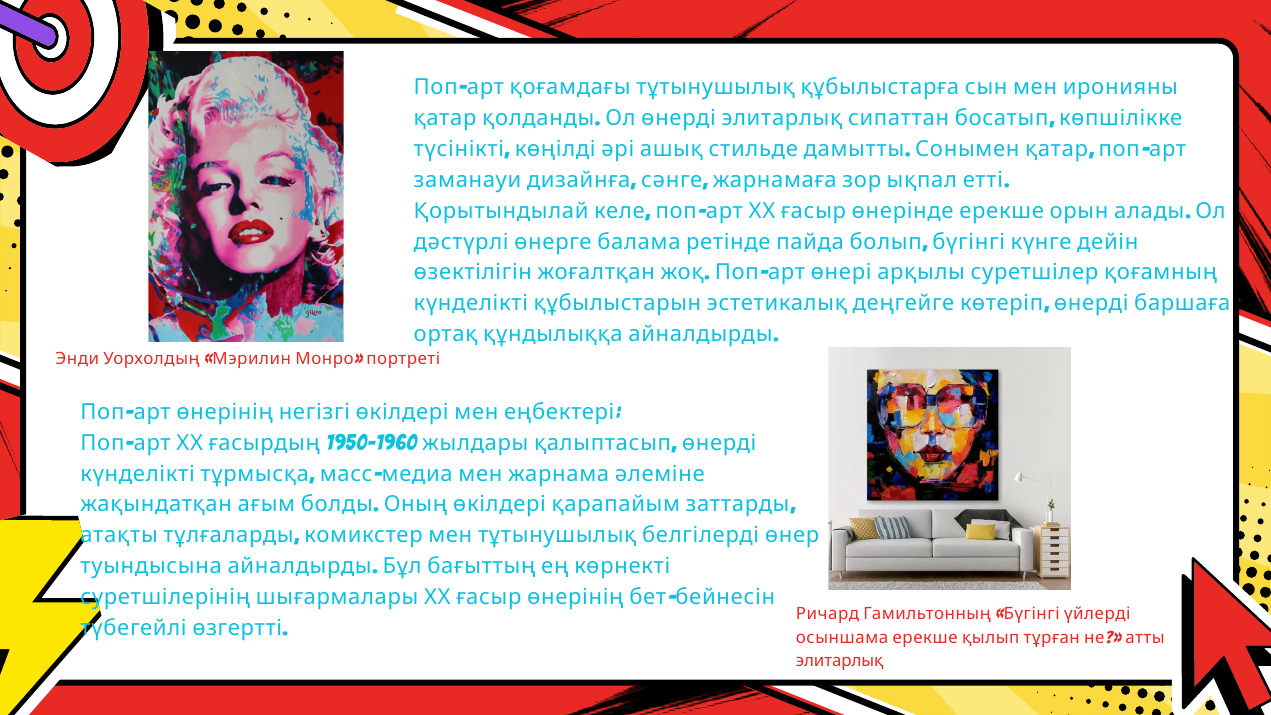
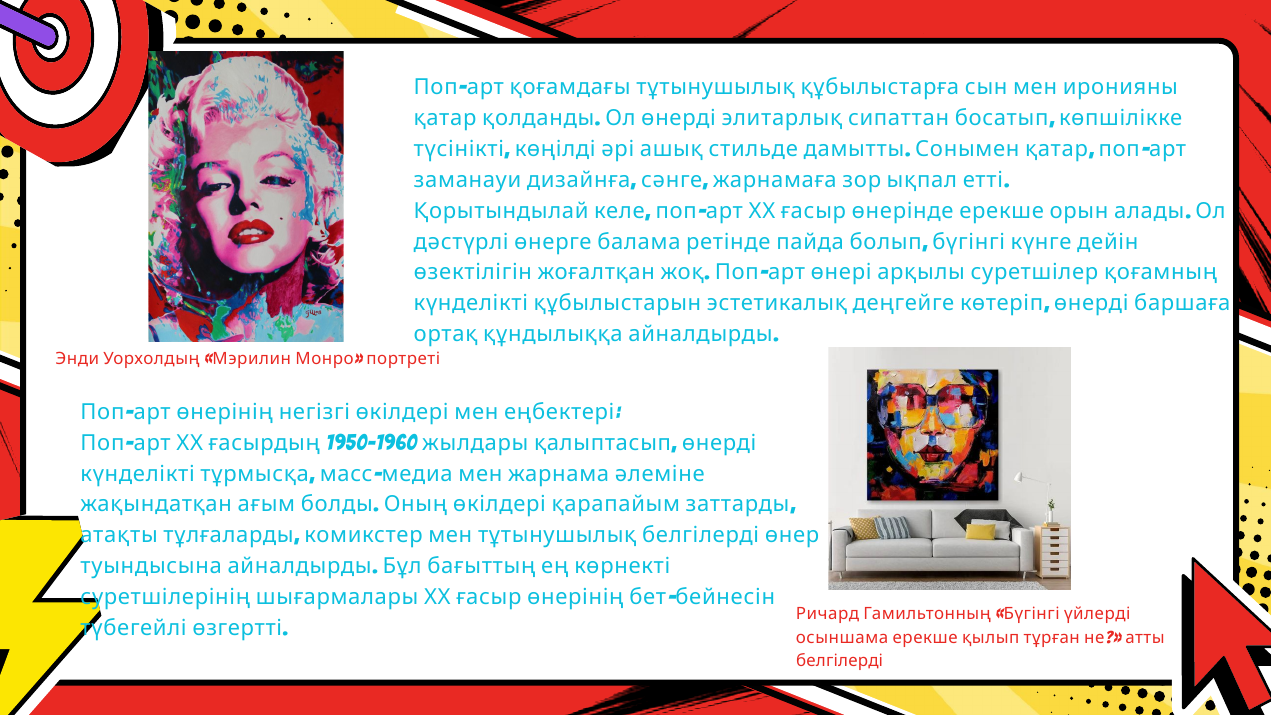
элитарлық: элитарлық -> белгілерді (840, 661)
